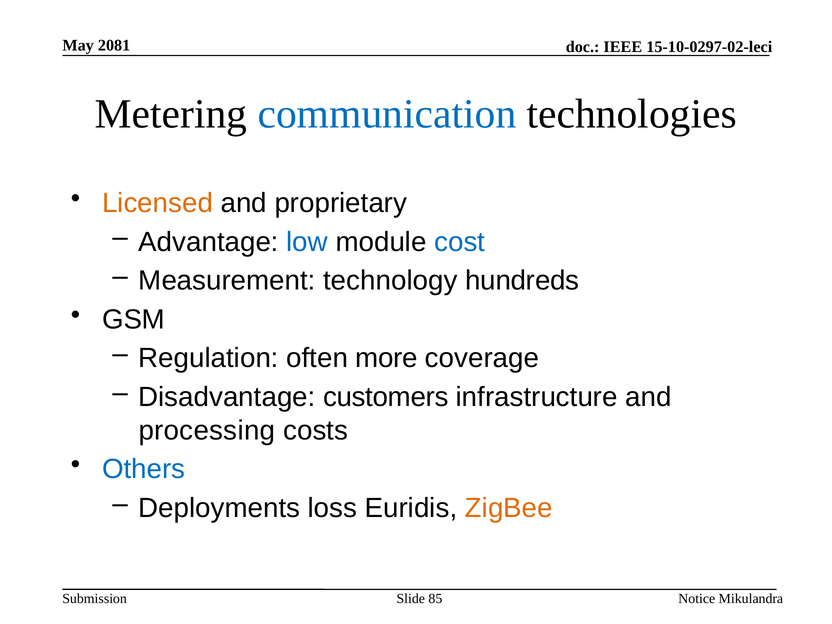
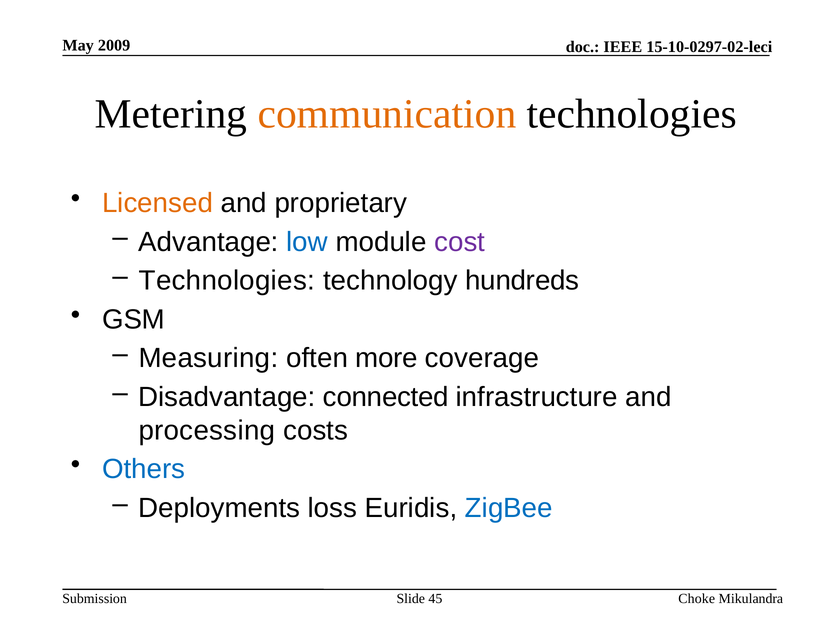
2081: 2081 -> 2009 (114, 45)
communication colour: blue -> orange (387, 114)
cost colour: blue -> purple (460, 242)
Measurement: Measurement -> Technologies (227, 281)
Regulation: Regulation -> Measuring (208, 358)
customers: customers -> connected (386, 397)
ZigBee colour: orange -> blue (509, 508)
Notice: Notice -> Choke (697, 598)
85: 85 -> 45 (435, 598)
